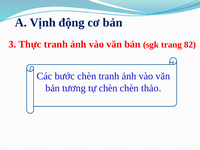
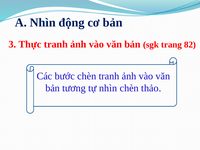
A Vịnh: Vịnh -> Nhìn (43, 22)
tự chèn: chèn -> nhìn (108, 88)
